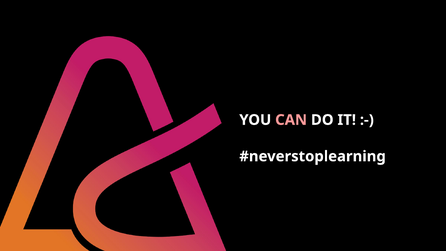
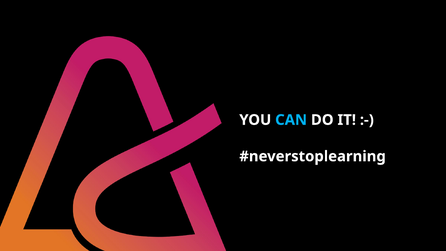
CAN colour: pink -> light blue (291, 120)
